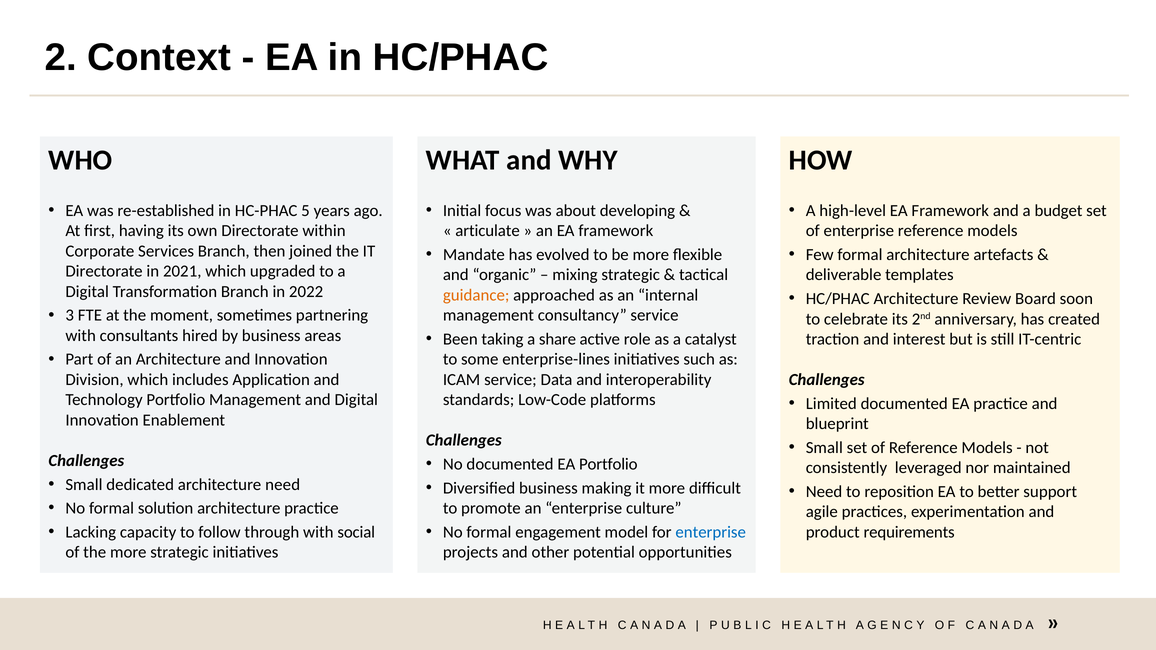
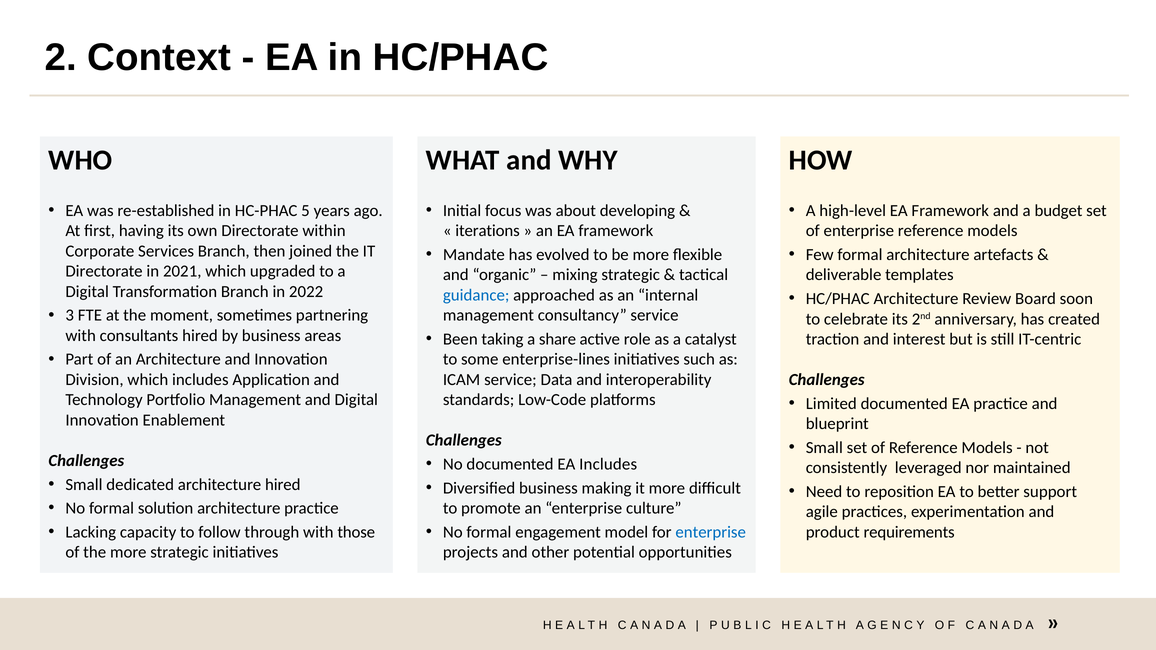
articulate: articulate -> iterations (488, 231)
guidance colour: orange -> blue (476, 295)
EA Portfolio: Portfolio -> Includes (608, 464)
architecture need: need -> hired (283, 485)
social: social -> those (356, 532)
